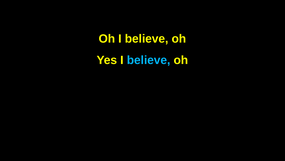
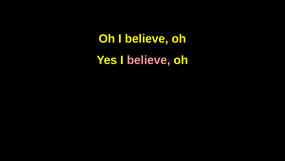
believe colour: light blue -> pink (149, 60)
